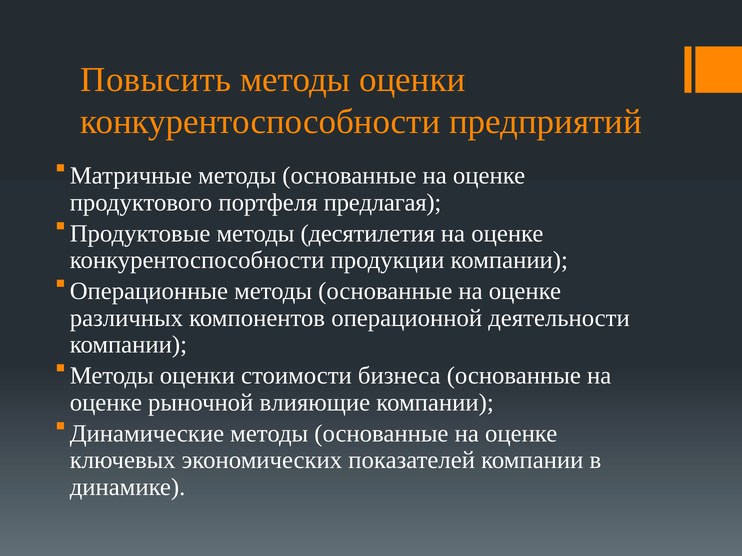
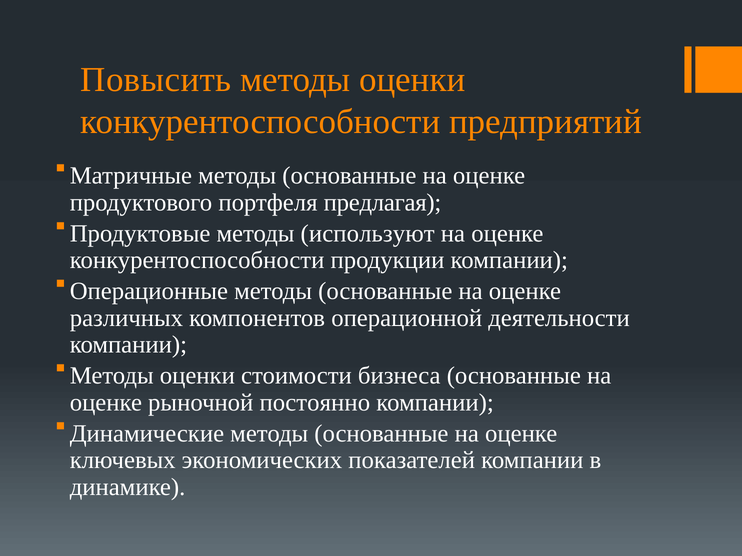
десятилетия: десятилетия -> используют (368, 234)
влияющие: влияющие -> постоянно (315, 403)
